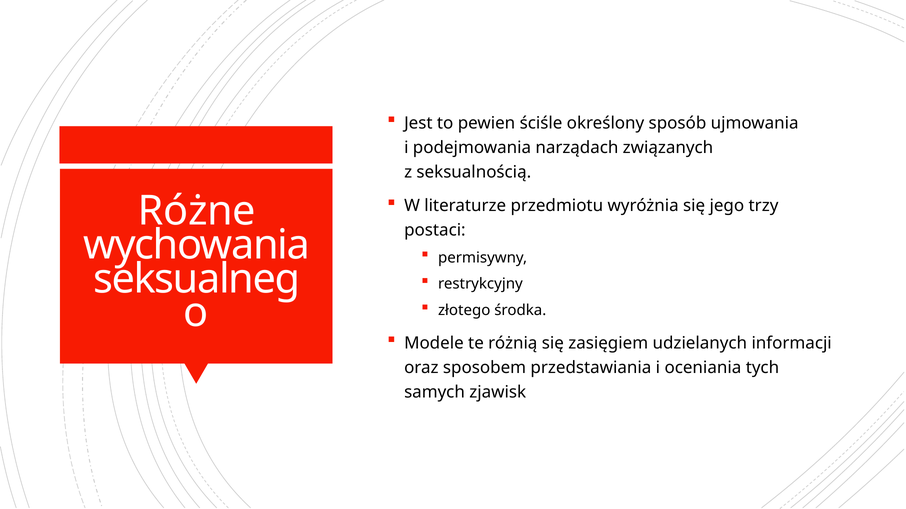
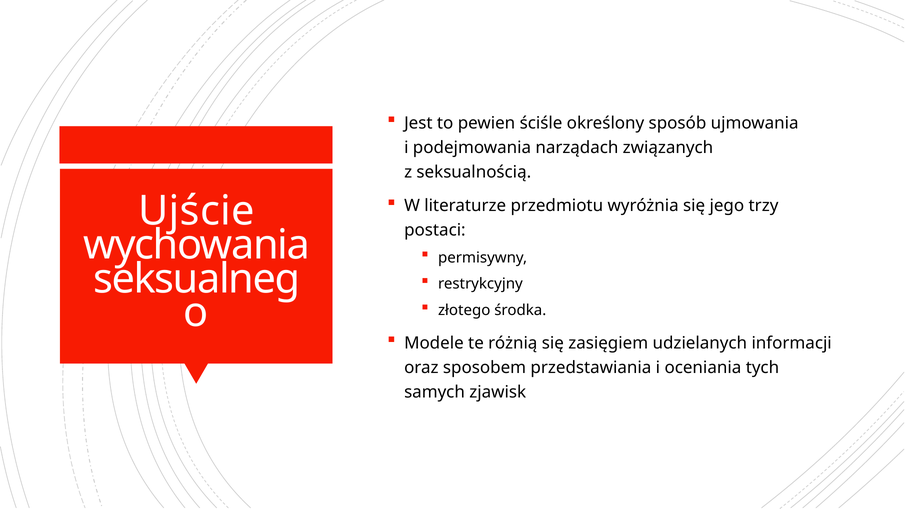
Różne: Różne -> Ujście (197, 212)
